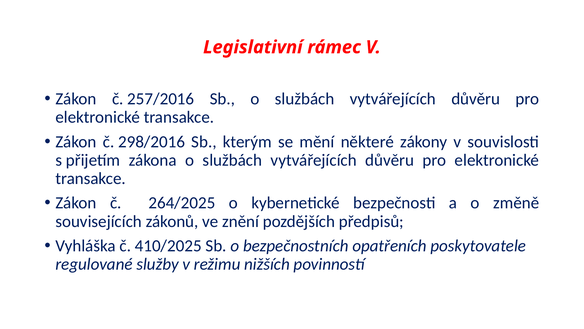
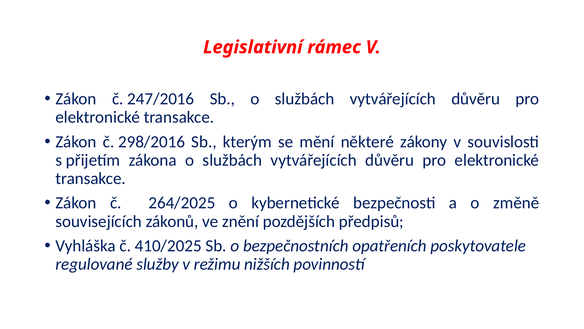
257/2016: 257/2016 -> 247/2016 (161, 99)
